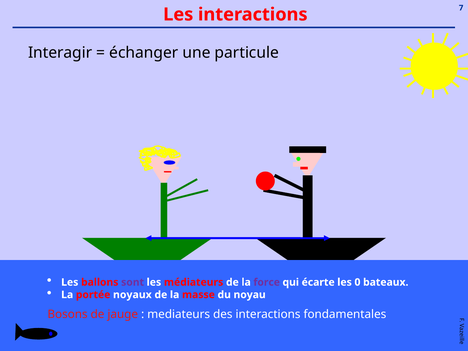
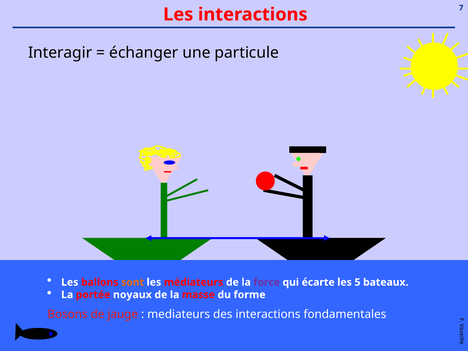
sont colour: purple -> orange (133, 282)
0: 0 -> 5 (357, 282)
noyau: noyau -> forme (250, 295)
